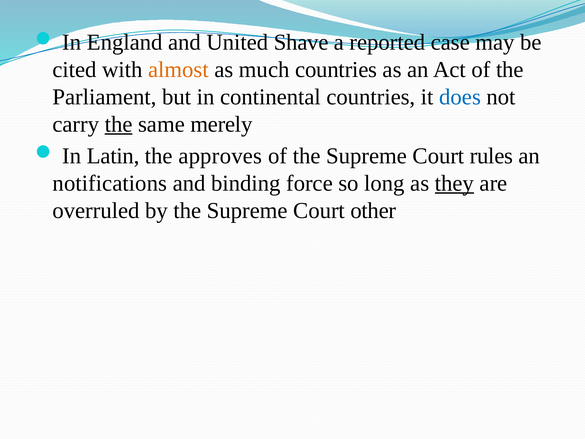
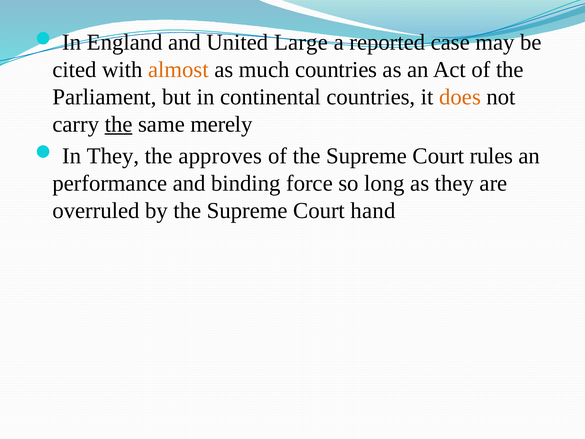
Shave: Shave -> Large (301, 42)
does colour: blue -> orange (460, 97)
In Latin: Latin -> They (113, 156)
notifications: notifications -> performance (110, 183)
they underline: present -> none (454, 183)
other: other -> hand (373, 210)
